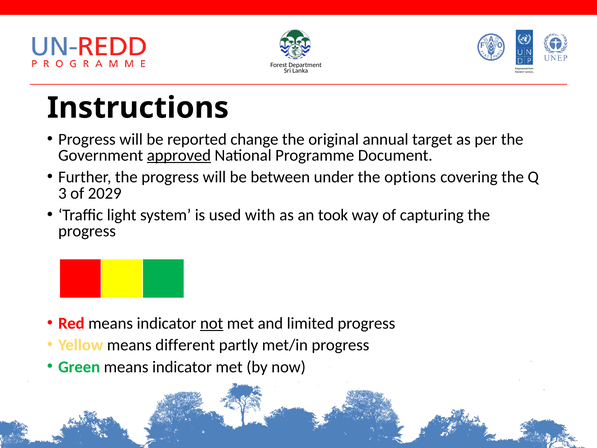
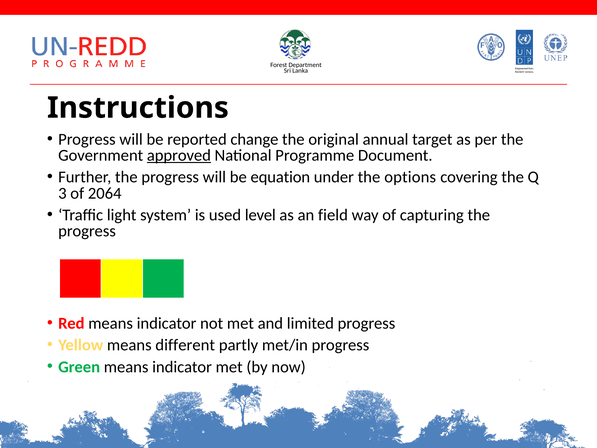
between: between -> equation (280, 177)
2029: 2029 -> 2064 (105, 193)
with: with -> level (260, 215)
took: took -> field (333, 215)
not underline: present -> none (212, 323)
